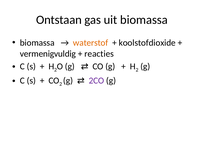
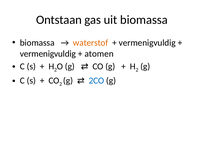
koolstofdioxide: koolstofdioxide -> vermenigvuldig (147, 43)
reacties: reacties -> atomen (99, 54)
2CO colour: purple -> blue (96, 81)
